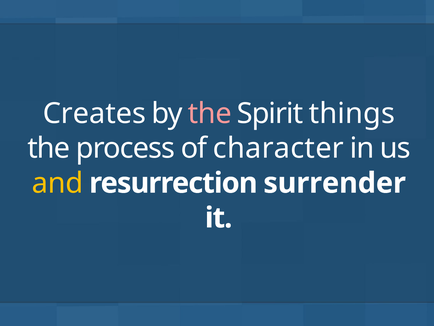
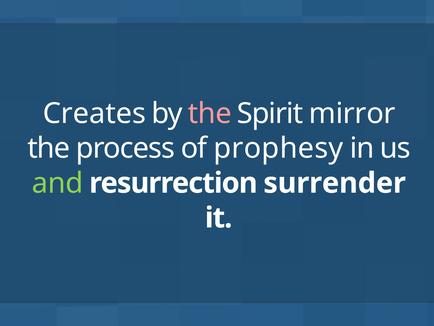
things: things -> mirror (352, 113)
character: character -> prophesy (278, 148)
and colour: yellow -> light green (58, 183)
